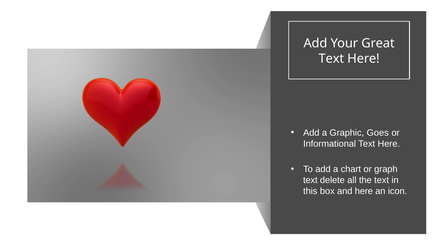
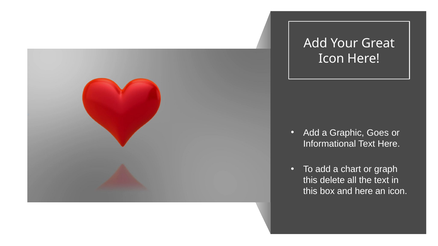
Text: Text -> Icon (331, 59)
text: text -> this (310, 180)
